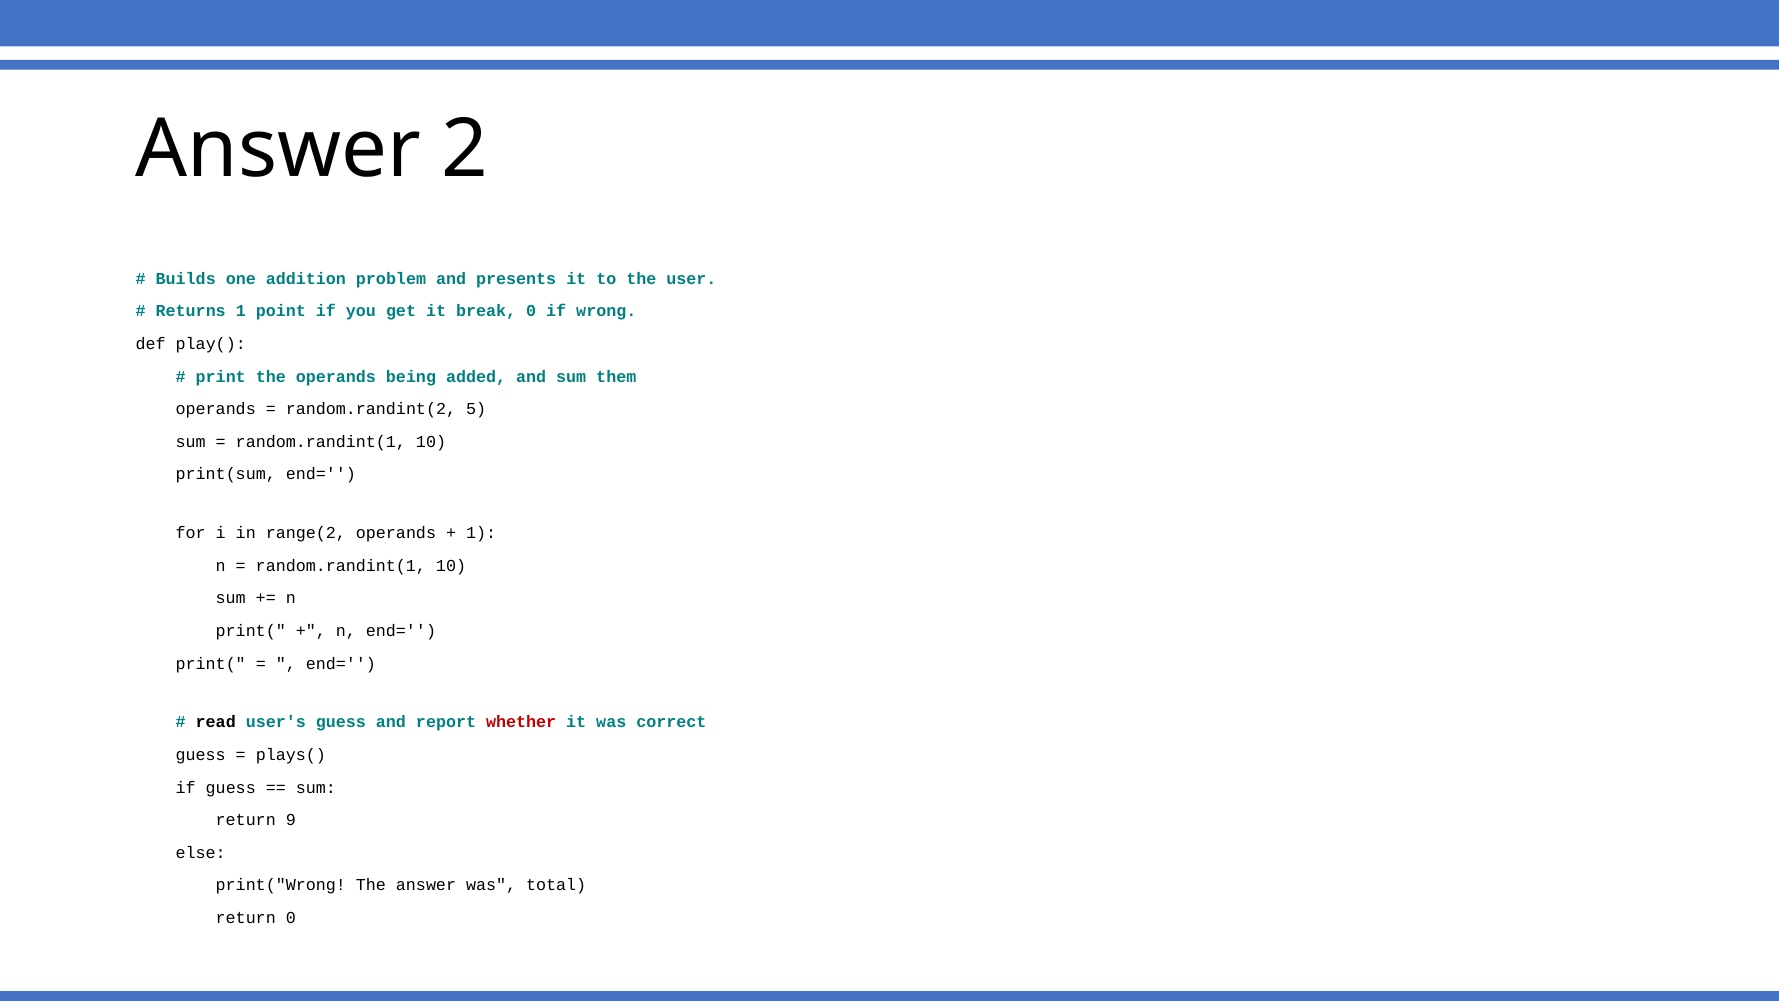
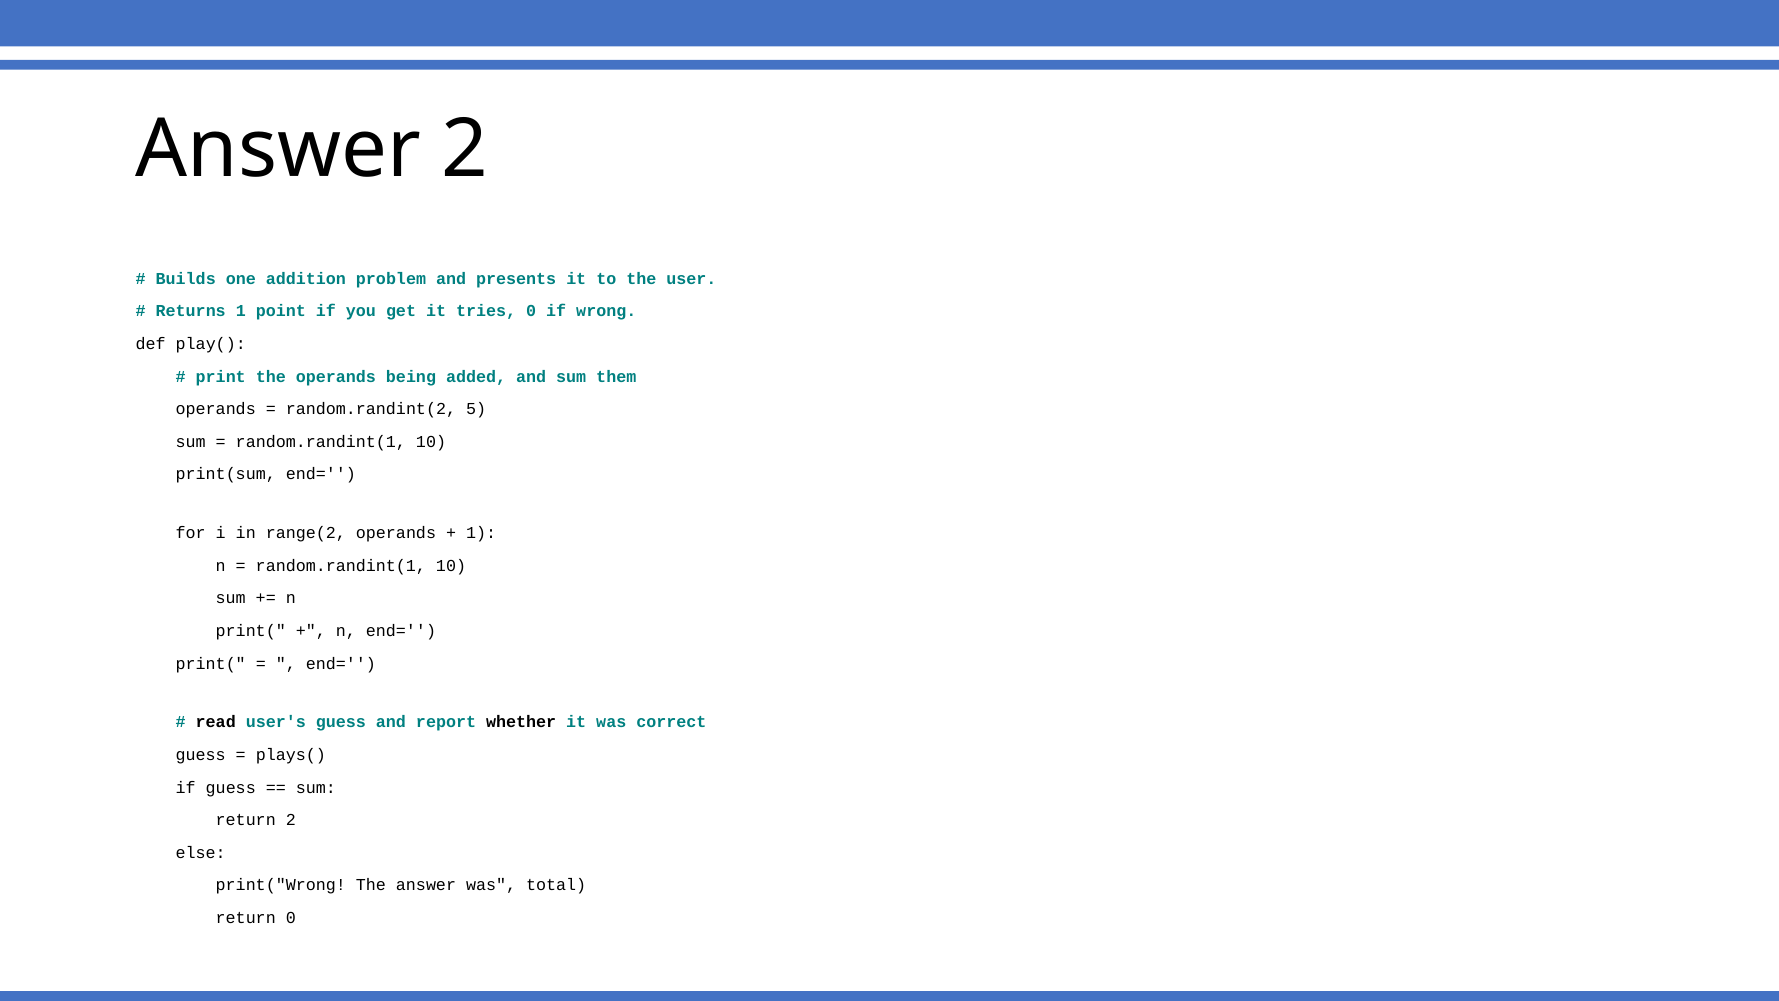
break: break -> tries (486, 311)
whether colour: red -> black (521, 722)
return 9: 9 -> 2 (291, 820)
